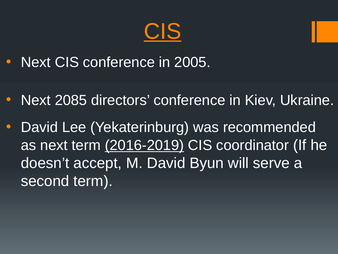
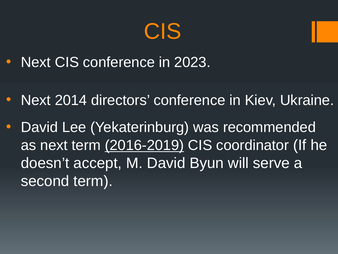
CIS underline: present -> none (163, 31)
2005: 2005 -> 2023 (192, 62)
2085: 2085 -> 2014 (71, 100)
